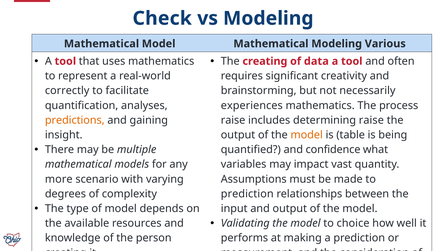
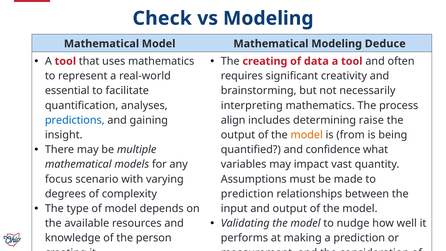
Various: Various -> Deduce (385, 44)
correctly: correctly -> essential (67, 91)
experiences: experiences -> interpreting (252, 105)
predictions colour: orange -> blue (75, 120)
raise: raise -> align (233, 120)
table: table -> from (351, 135)
more: more -> focus (59, 179)
choice: choice -> nudge (353, 223)
